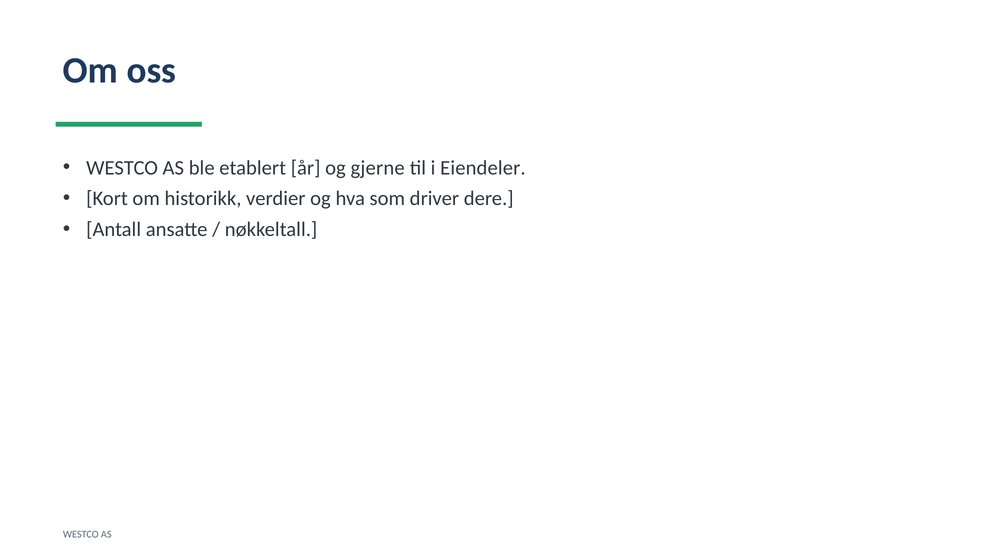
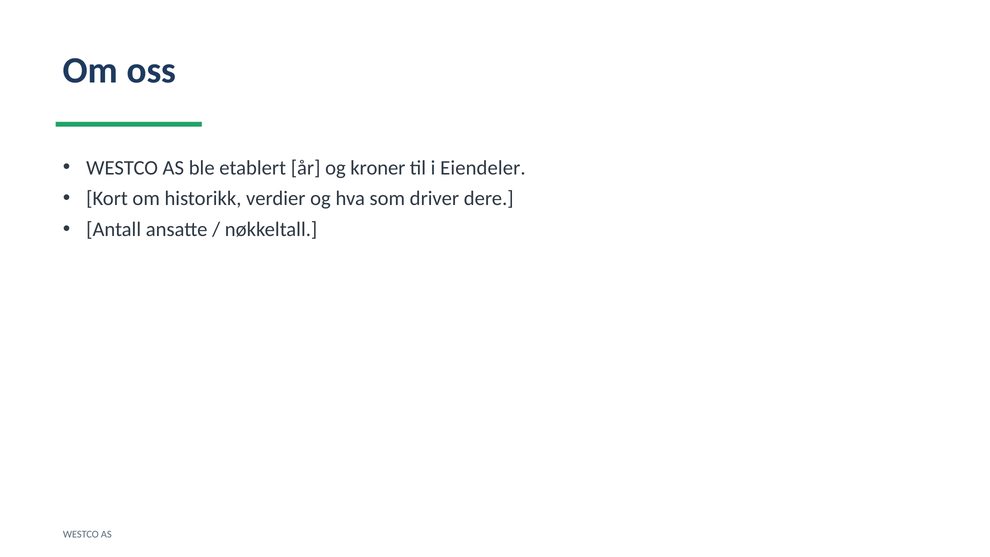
gjerne: gjerne -> kroner (378, 168)
